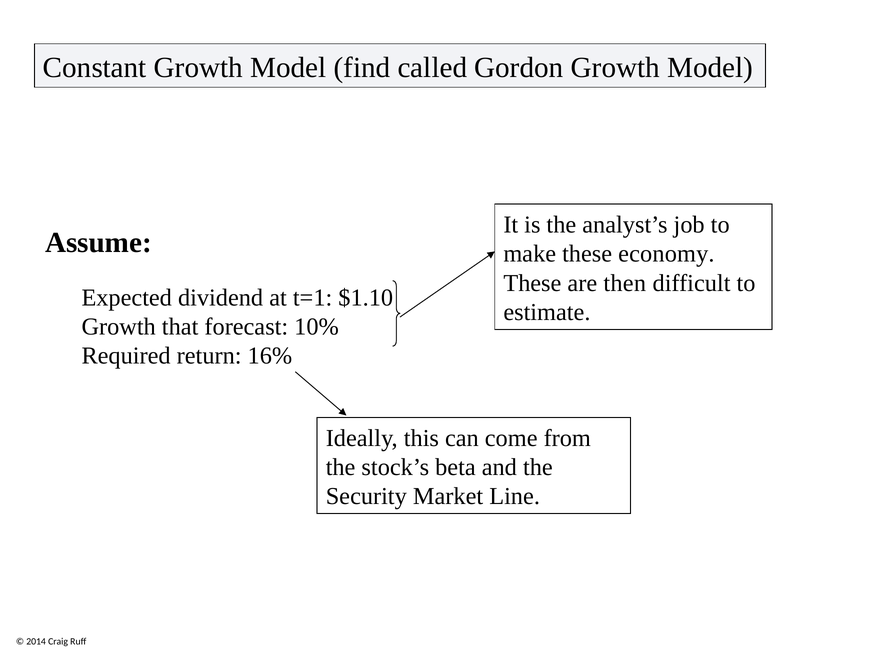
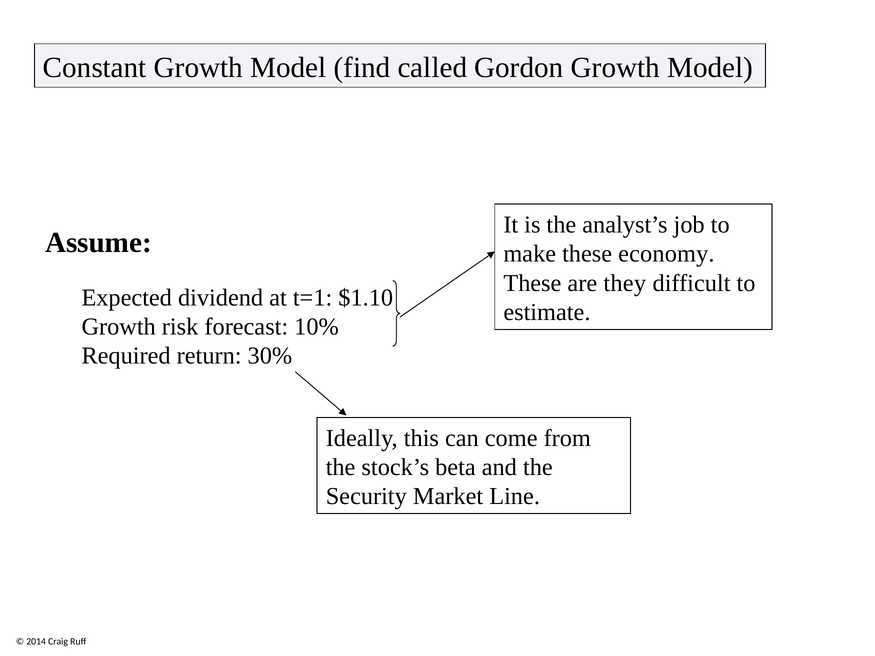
then: then -> they (625, 283)
that: that -> risk (180, 327)
16%: 16% -> 30% (270, 356)
